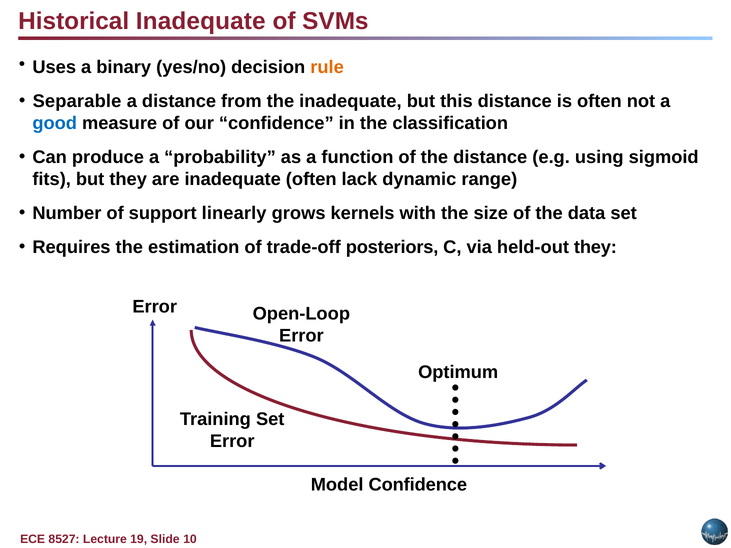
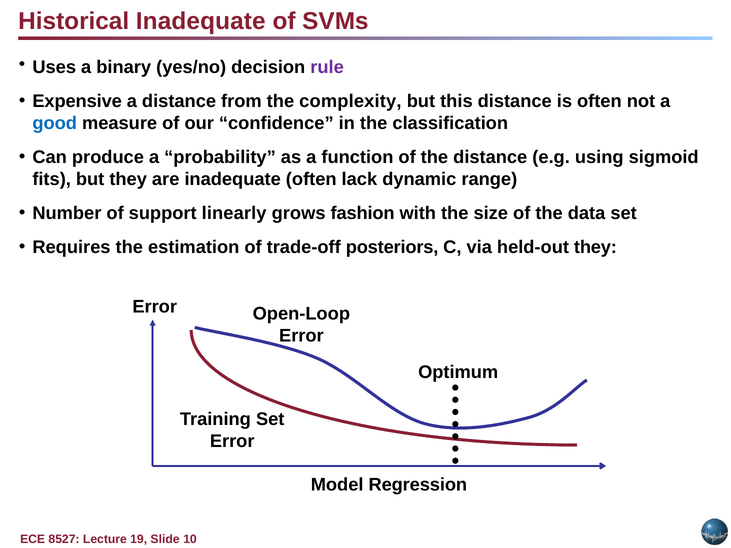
rule colour: orange -> purple (327, 67)
Separable: Separable -> Expensive (77, 101)
the inadequate: inadequate -> complexity (350, 101)
kernels: kernels -> fashion (363, 213)
Model Confidence: Confidence -> Regression (418, 485)
